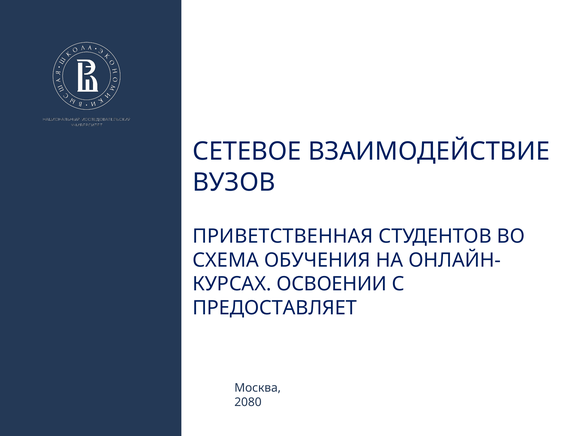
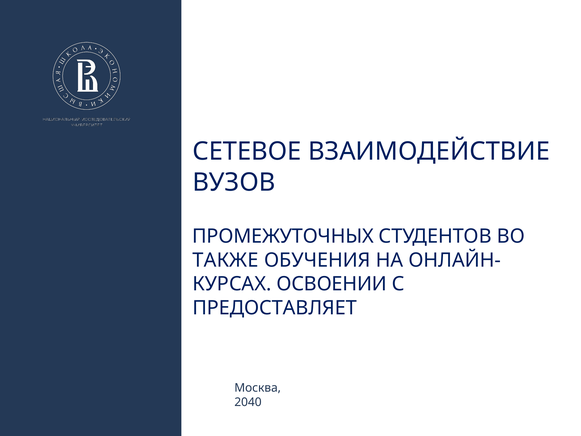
ПРИВЕТСТВЕННАЯ: ПРИВЕТСТВЕННАЯ -> ПРОМЕЖУТОЧНЫХ (283, 236)
СХЕМА: СХЕМА -> ТАКЖЕ (226, 260)
2080: 2080 -> 2040 (248, 402)
